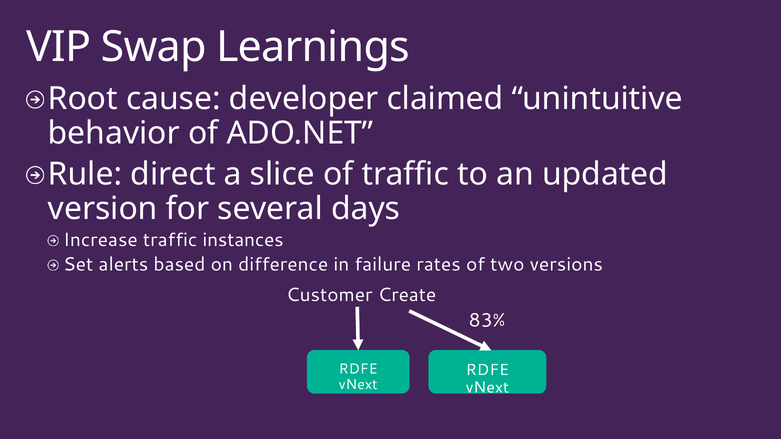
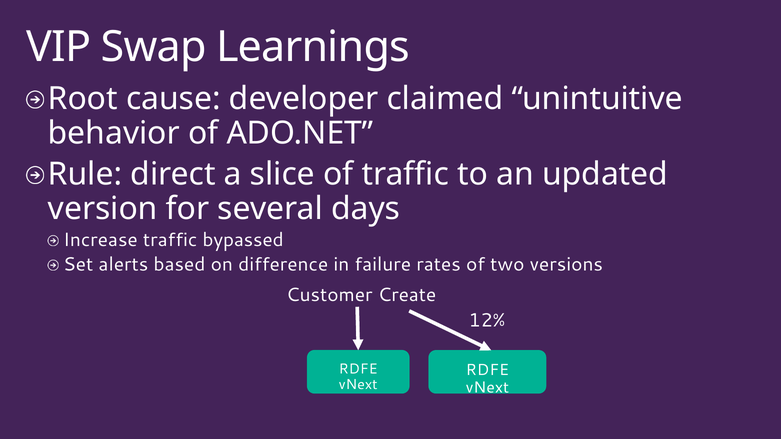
instances: instances -> bypassed (243, 240)
83%: 83% -> 12% (487, 321)
